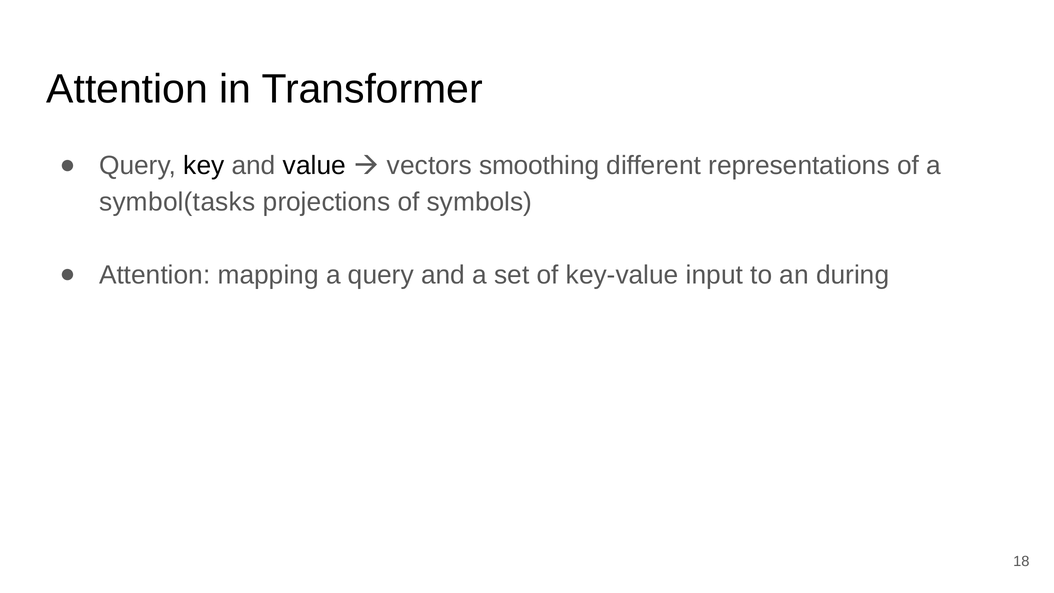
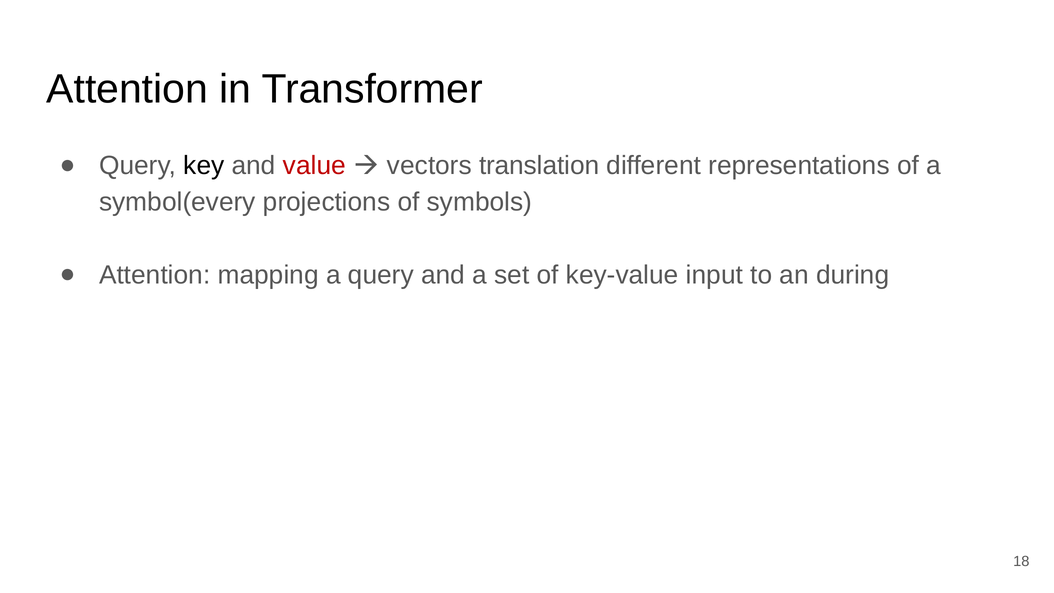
value colour: black -> red (314, 166)
smoothing: smoothing -> translation (539, 166)
symbol(tasks: symbol(tasks -> symbol(every (177, 202)
